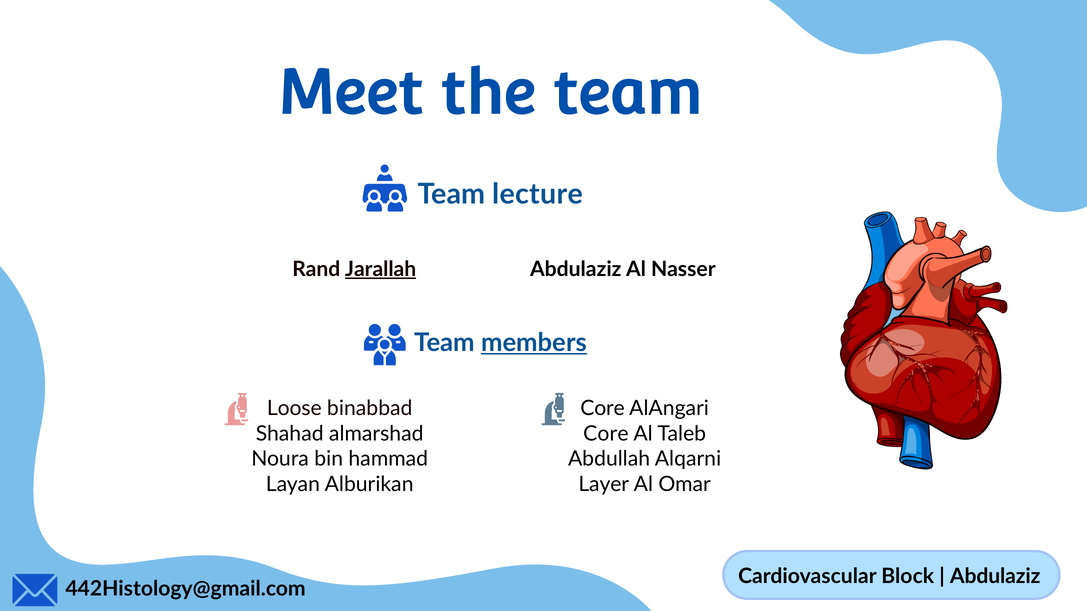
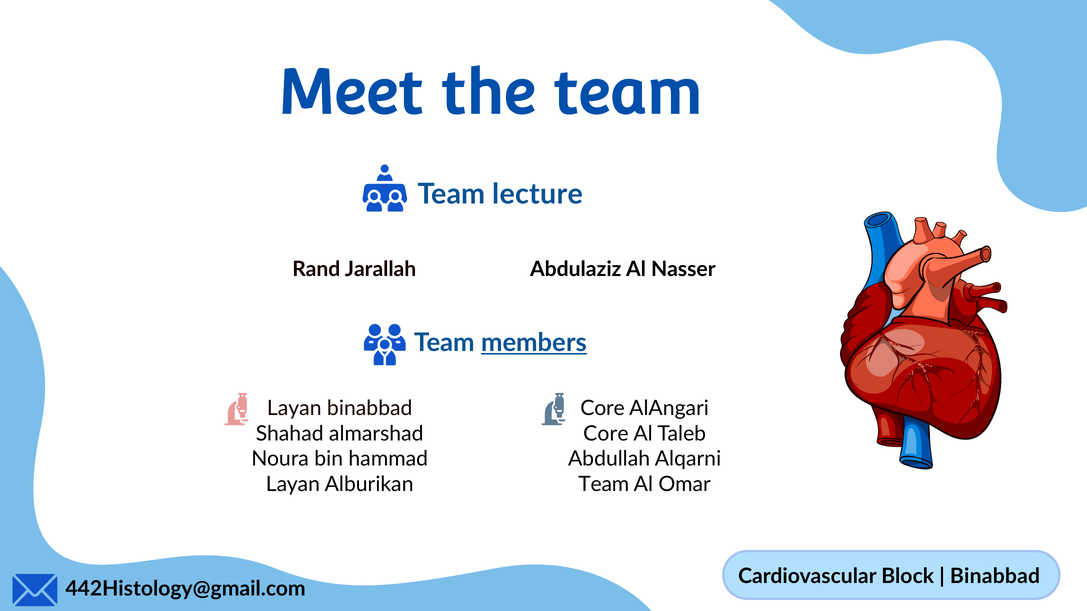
Jarallah underline: present -> none (381, 269)
Loose: Loose -> Layan (294, 409)
Layer: Layer -> Team (604, 485)
Abdulaziz: Abdulaziz -> Binabbad (995, 577)
